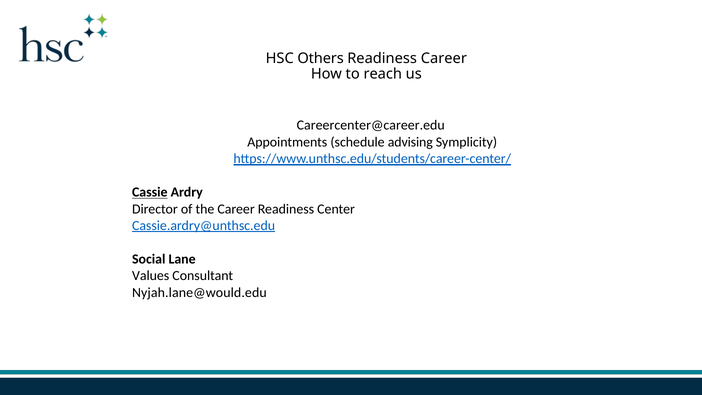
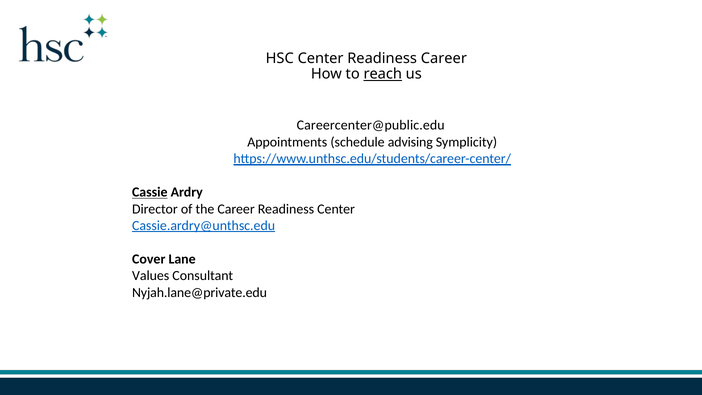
HSC Others: Others -> Center (321, 58)
reach underline: none -> present (383, 74)
Careercenter@career.edu: Careercenter@career.edu -> Careercenter@public.edu (371, 125)
Social: Social -> Cover (149, 259)
Nyjah.lane@would.edu: Nyjah.lane@would.edu -> Nyjah.lane@private.edu (199, 292)
